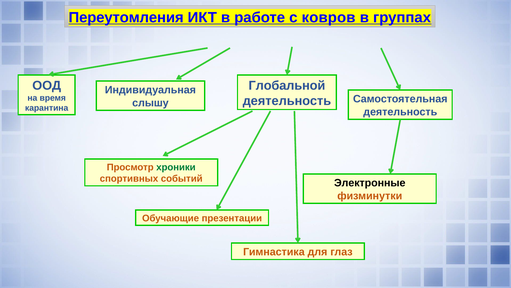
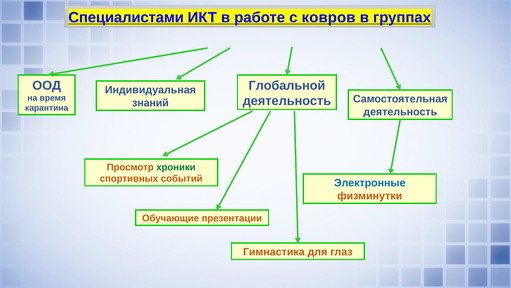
Переутомления: Переутомления -> Специалистами (126, 17)
слышу: слышу -> знаний (150, 103)
Электронные colour: black -> blue (370, 183)
